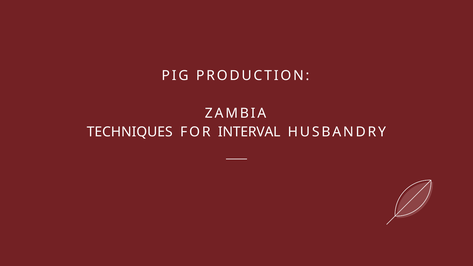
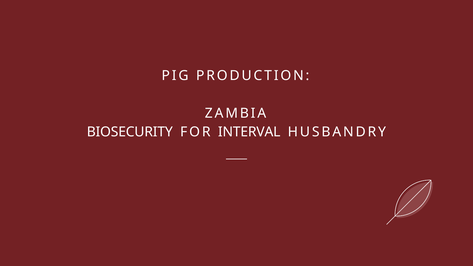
TECHNIQUES: TECHNIQUES -> BIOSECURITY (130, 132)
